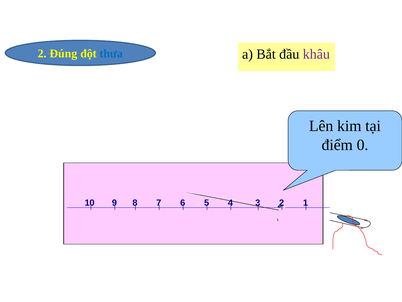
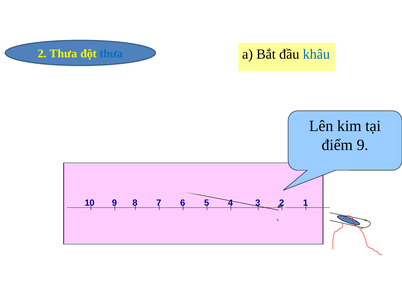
khâu colour: purple -> blue (316, 54)
2 Đúng: Đúng -> Thưa (63, 54)
điểm 0: 0 -> 9 (363, 145)
